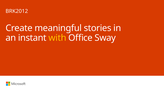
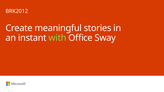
with colour: yellow -> light green (57, 38)
